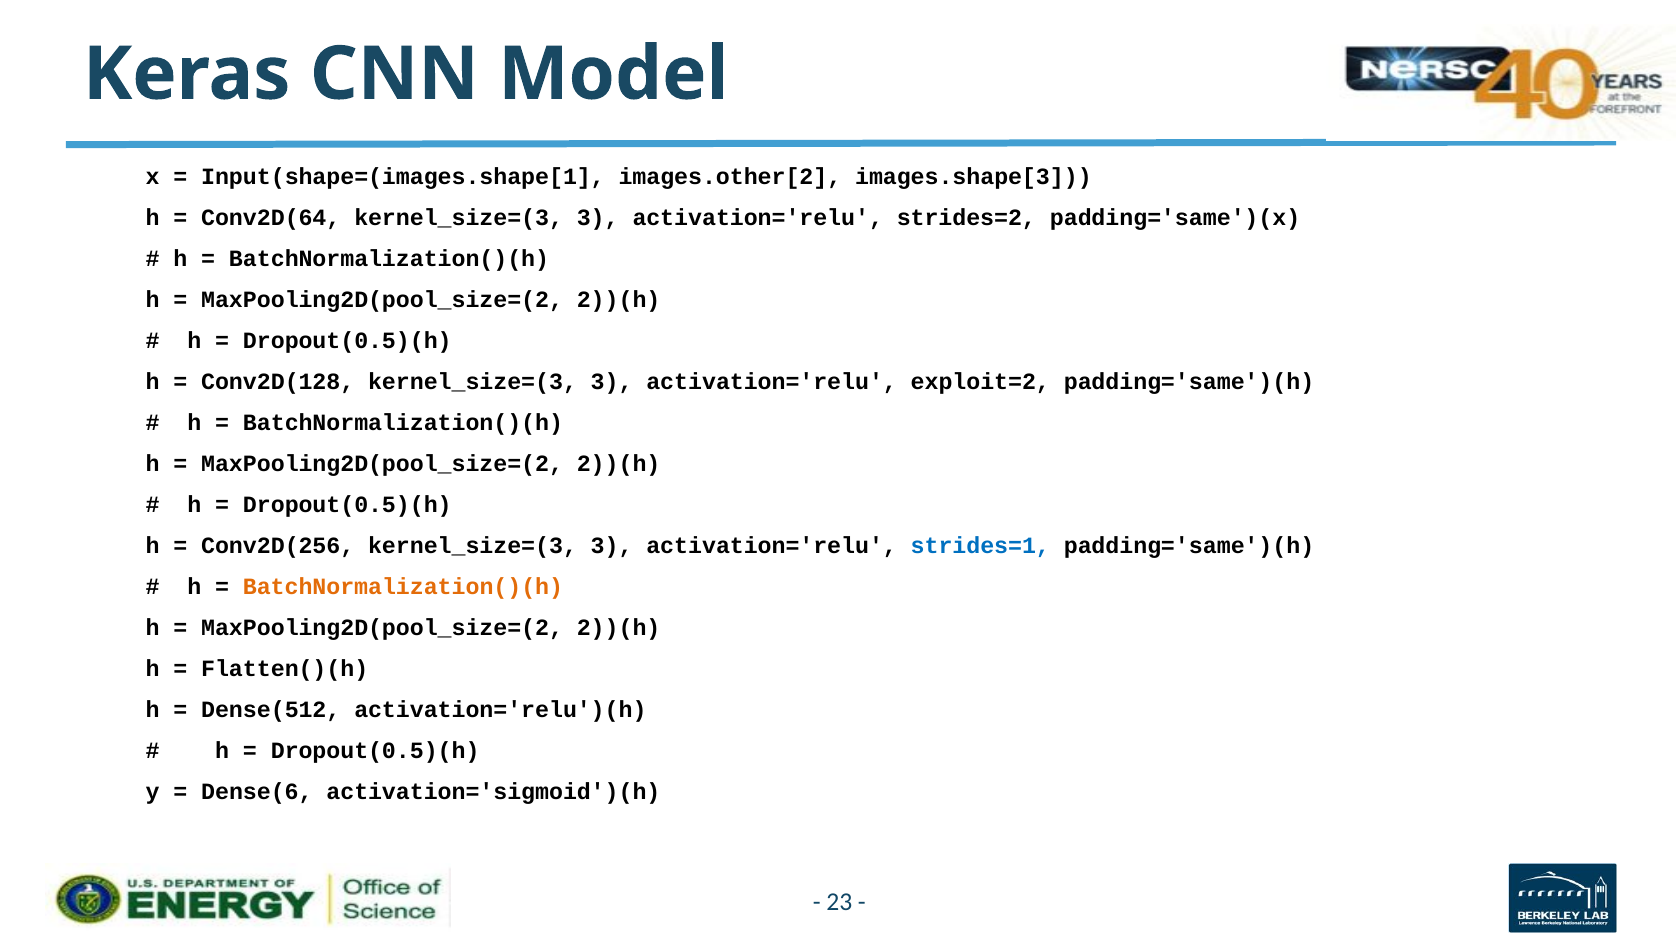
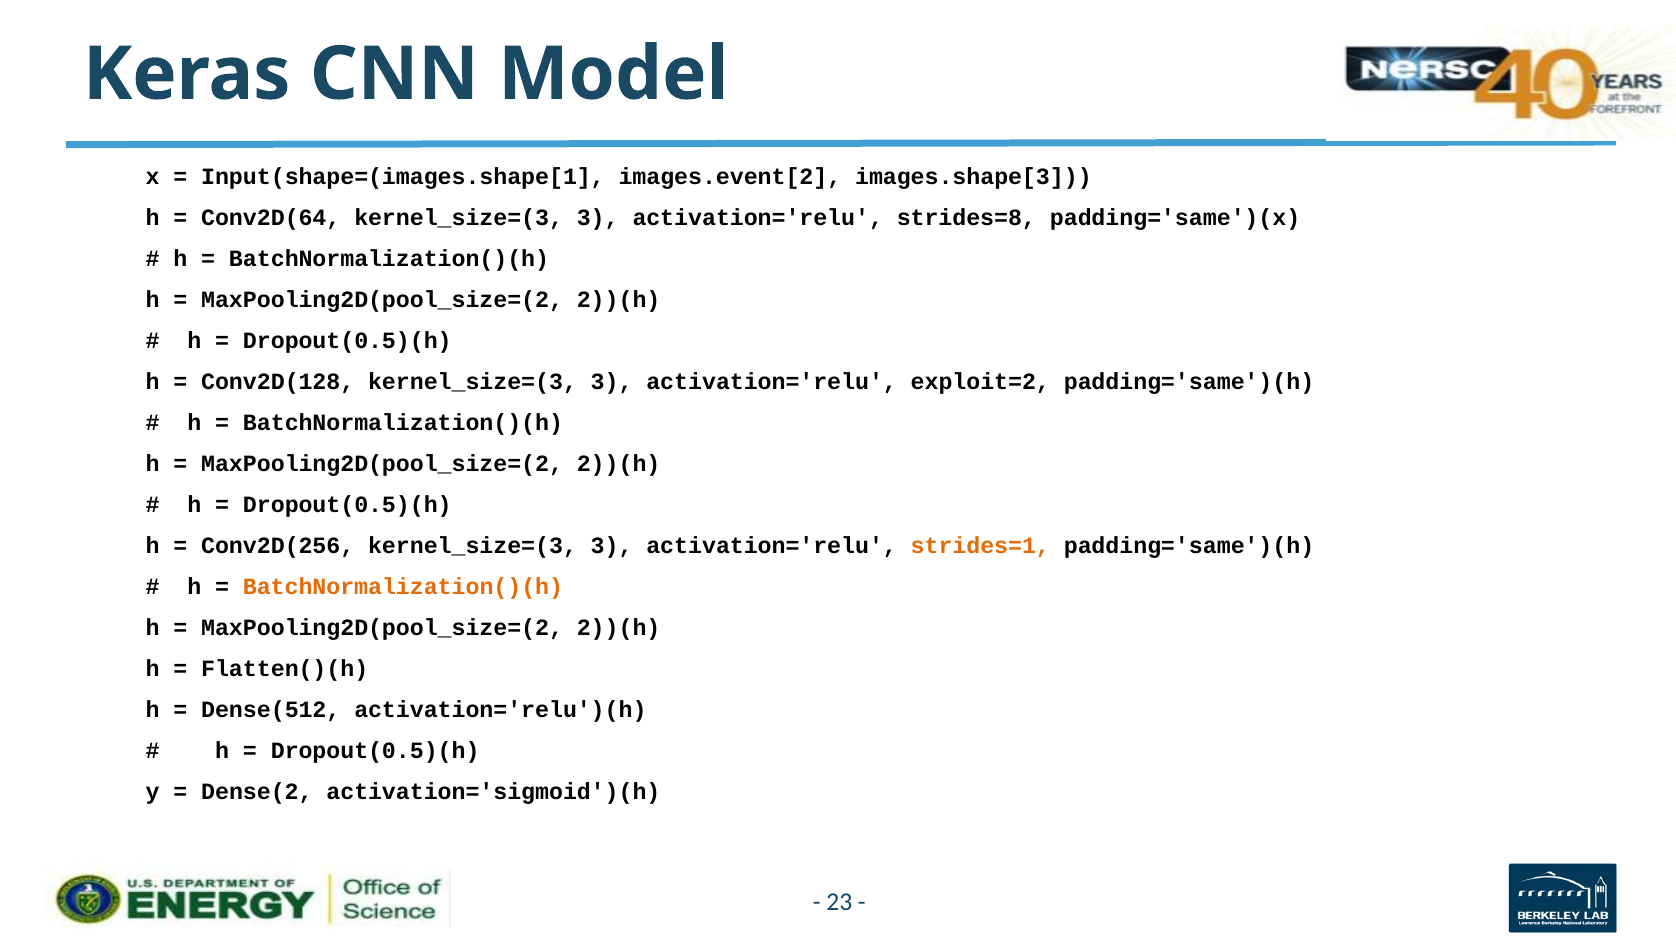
images.other[2: images.other[2 -> images.event[2 (730, 176)
strides=2: strides=2 -> strides=8 (966, 218)
strides=1 colour: blue -> orange (980, 546)
Dense(6: Dense(6 -> Dense(2 (257, 792)
